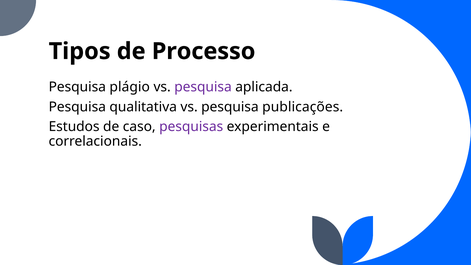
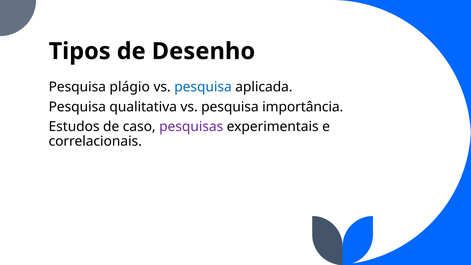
Processo: Processo -> Desenho (203, 51)
pesquisa colour: purple -> blue (203, 87)
publicações: publicações -> importância (303, 107)
